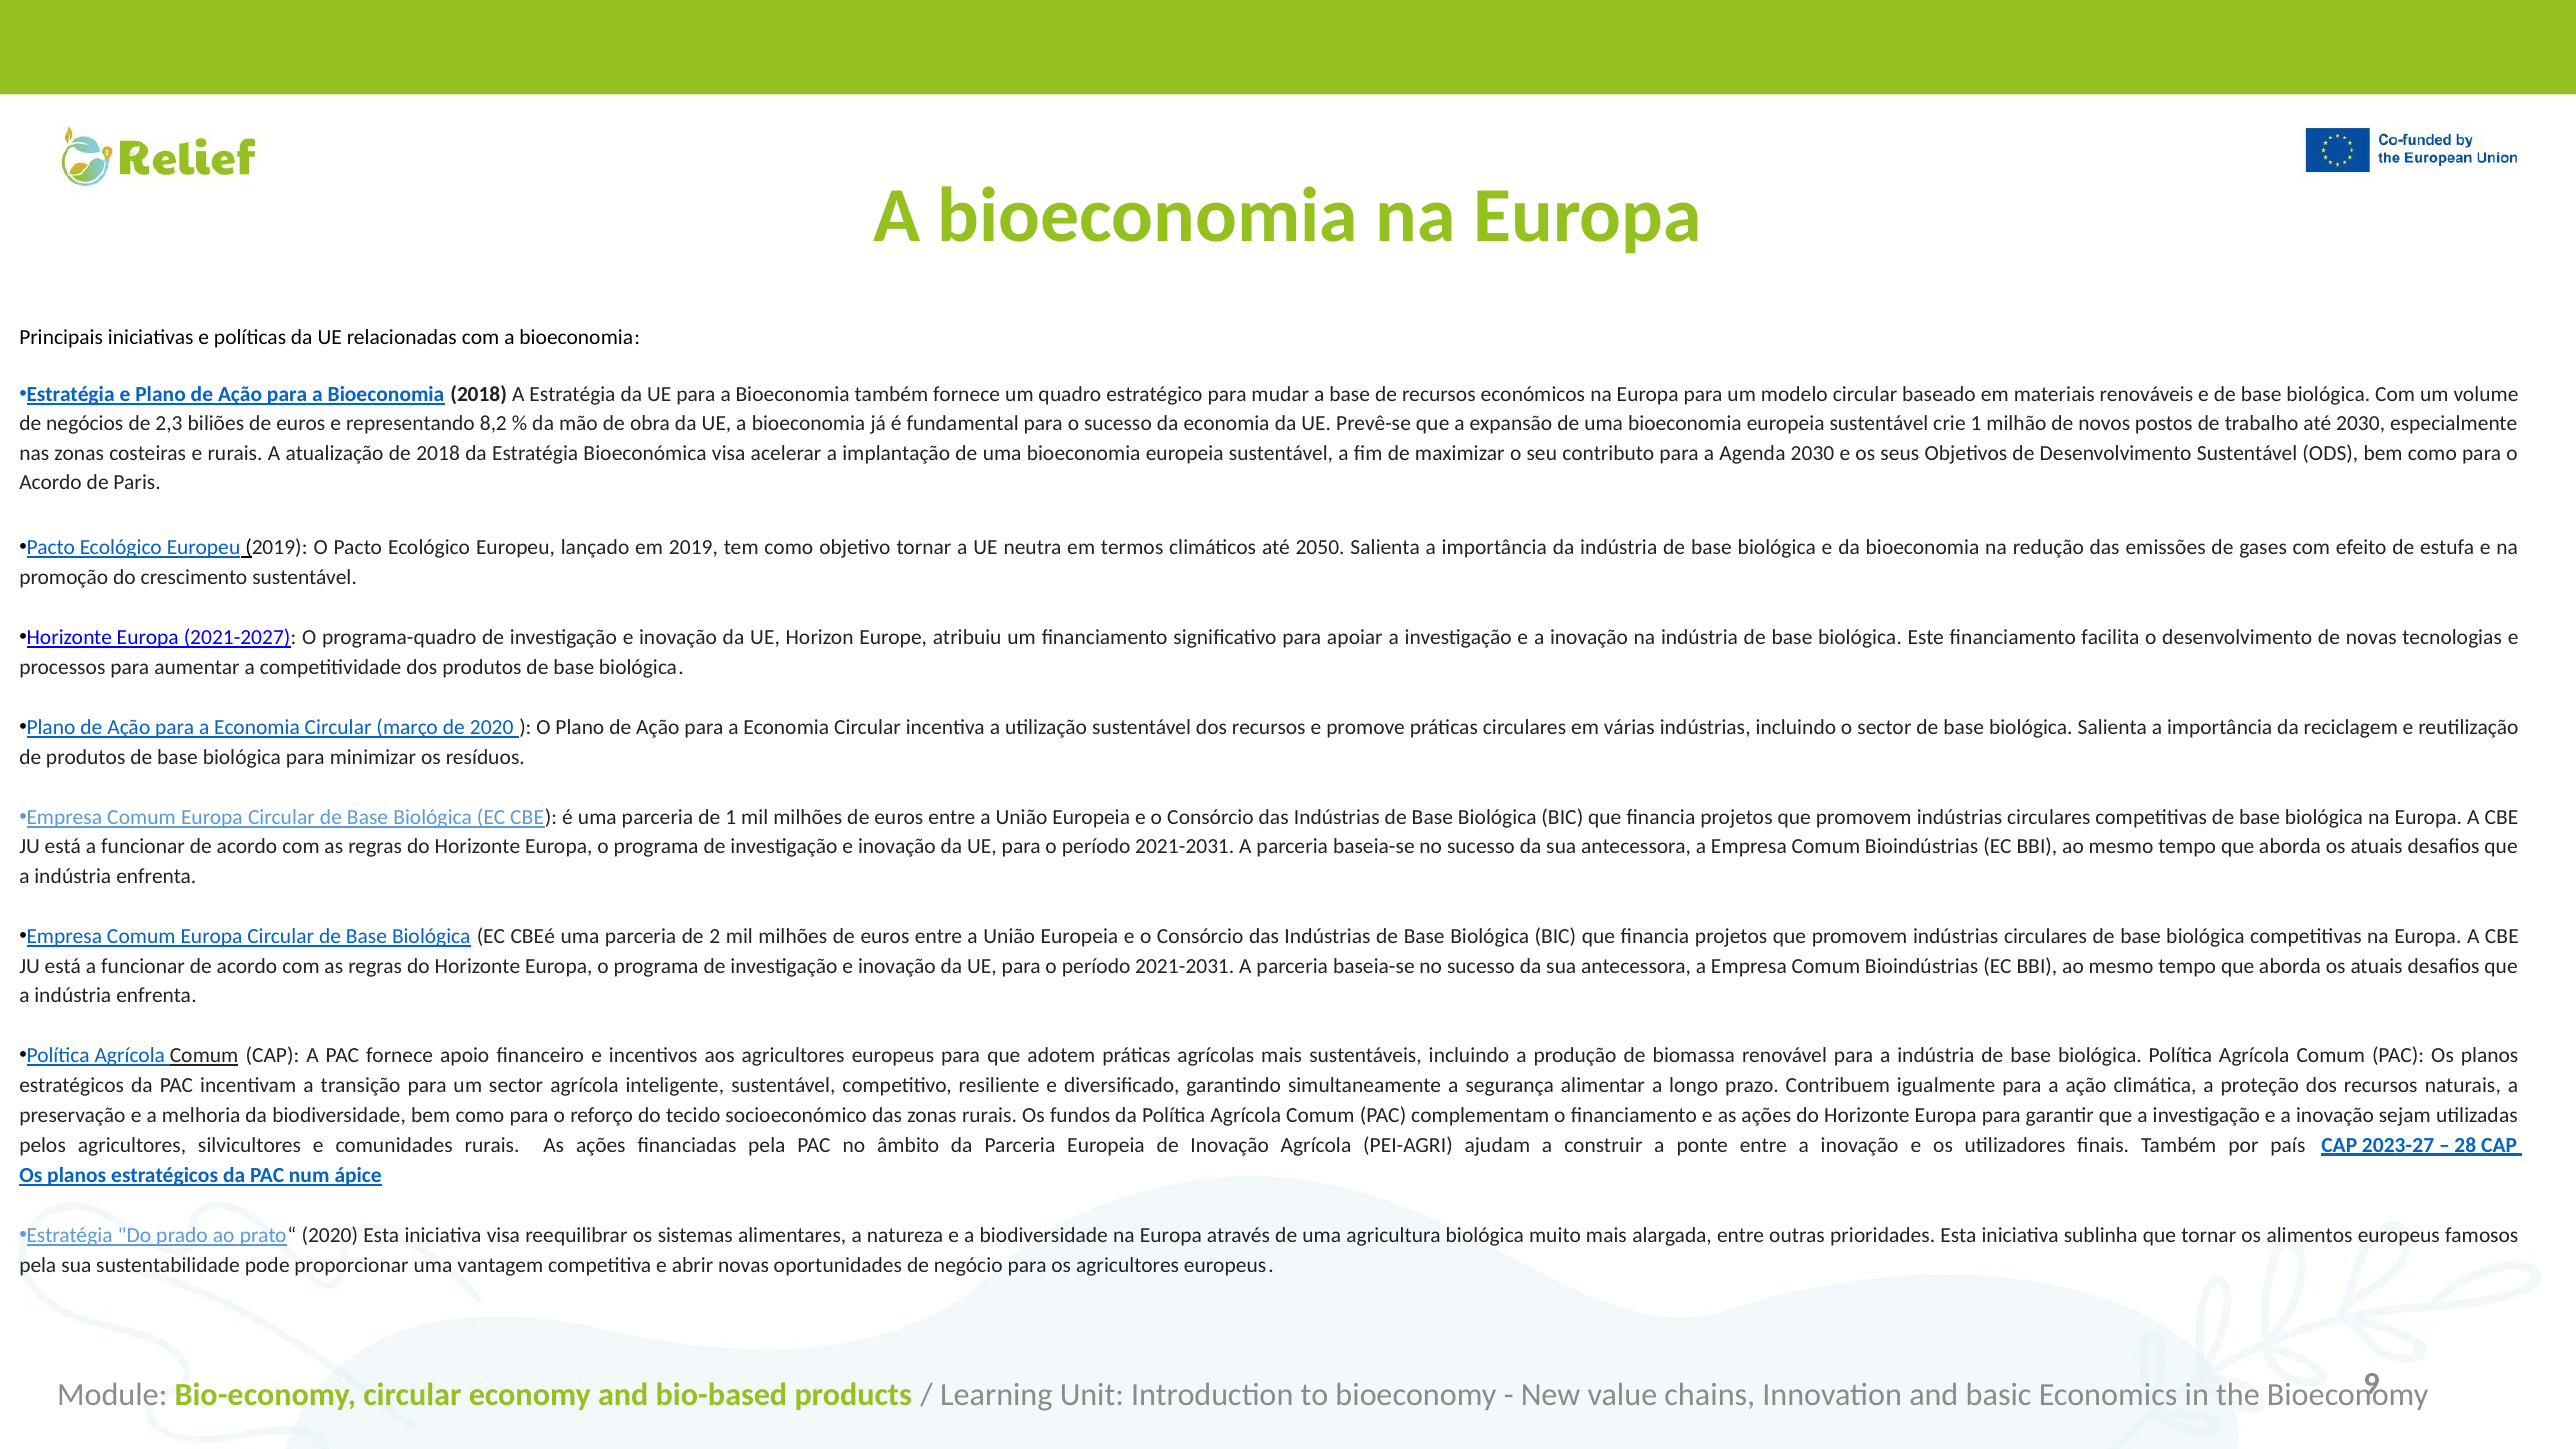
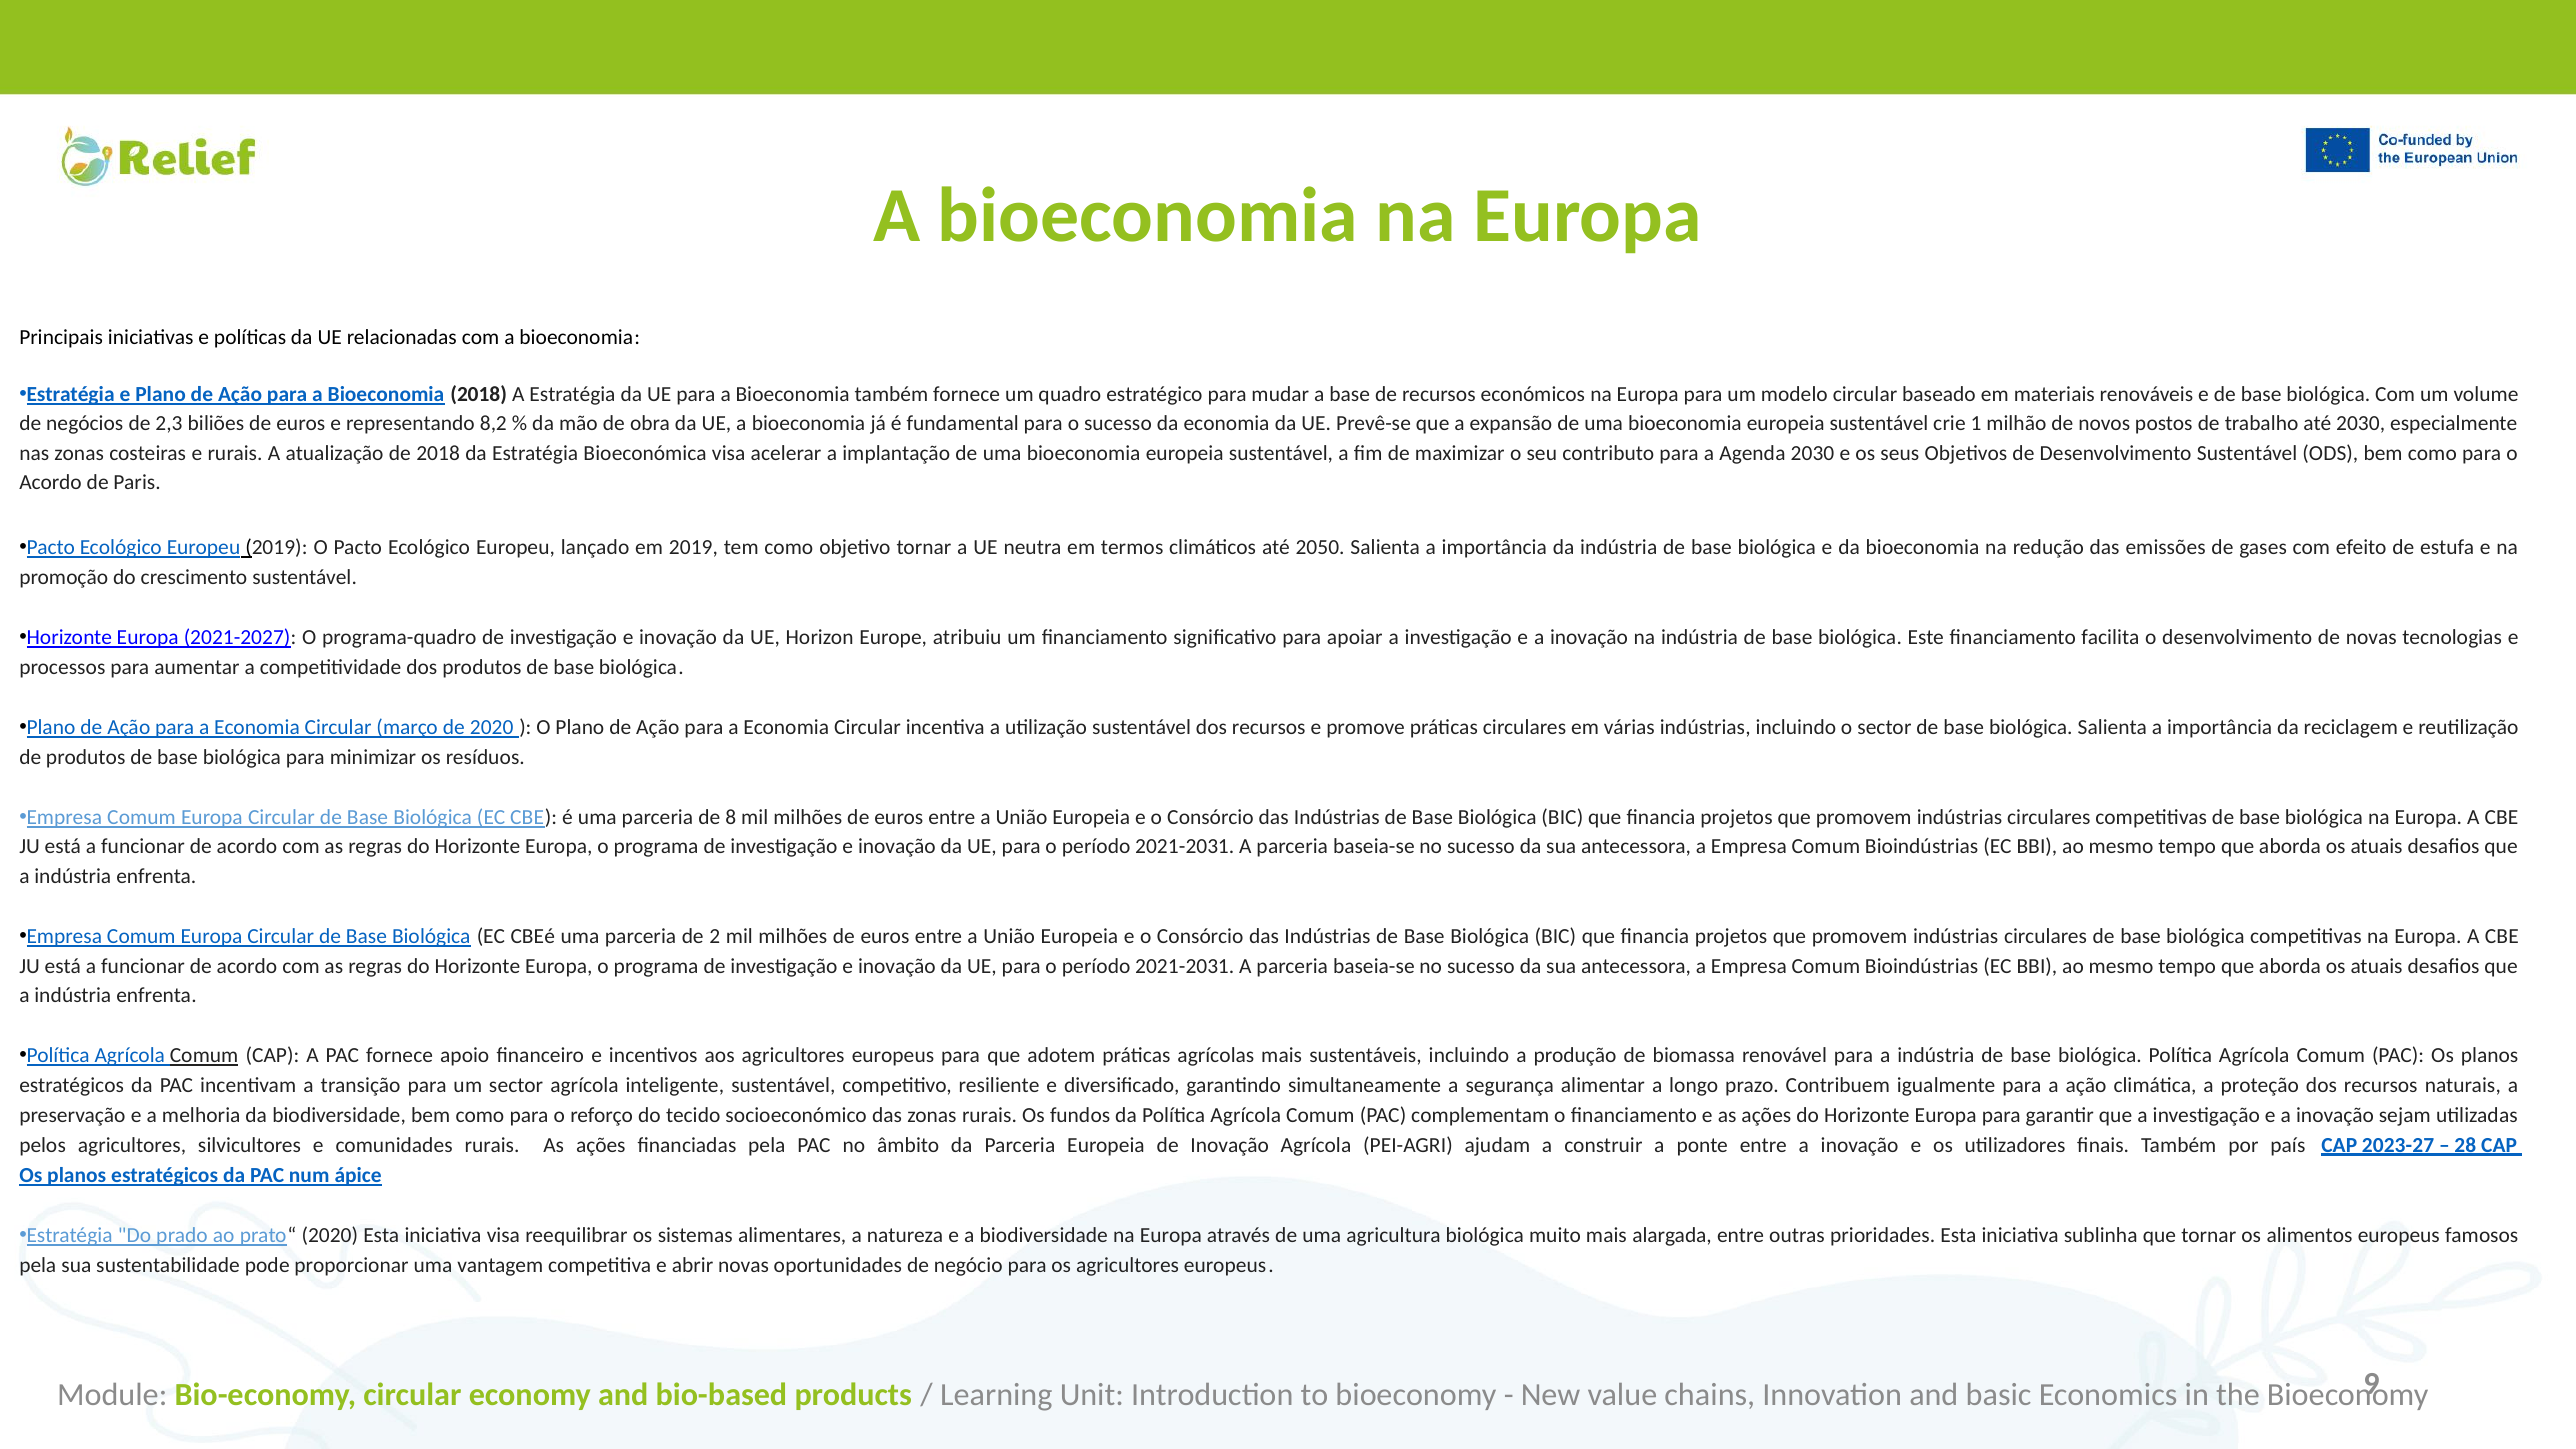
de 1: 1 -> 8 (731, 817)
